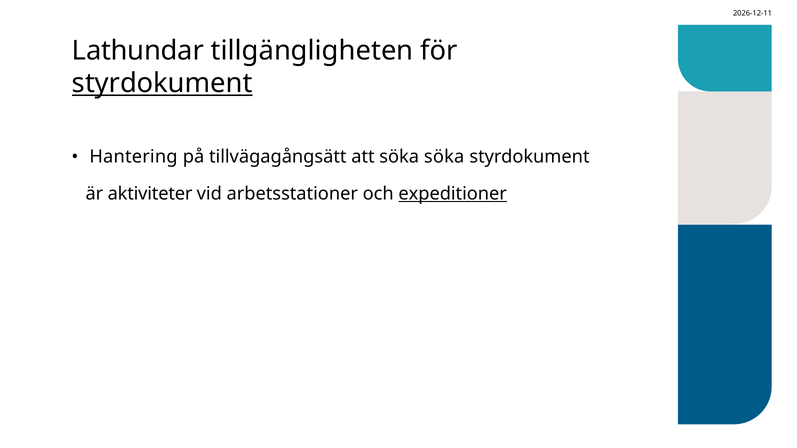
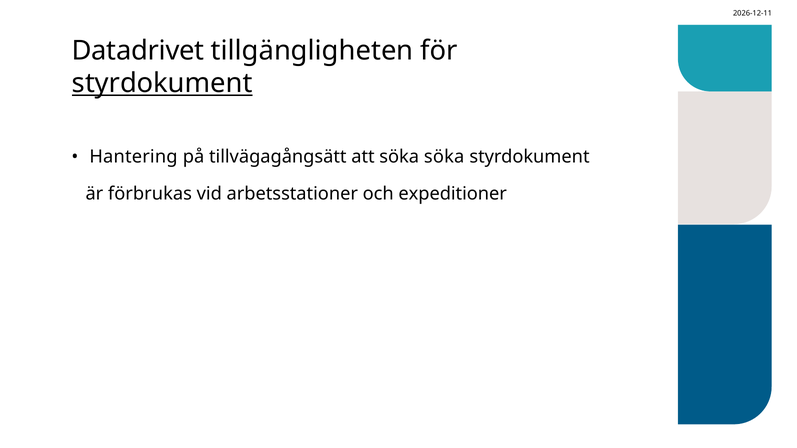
Lathundar: Lathundar -> Datadrivet (138, 51)
aktiviteter: aktiviteter -> förbrukas (150, 194)
expeditioner underline: present -> none (453, 194)
